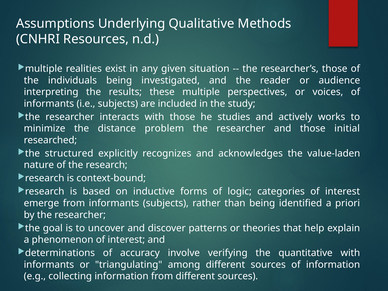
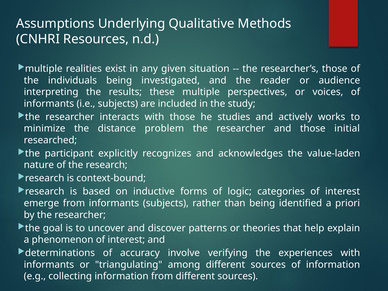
structured: structured -> participant (69, 153)
quantitative: quantitative -> experiences (306, 253)
